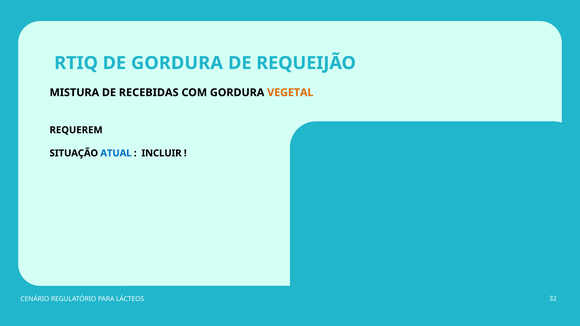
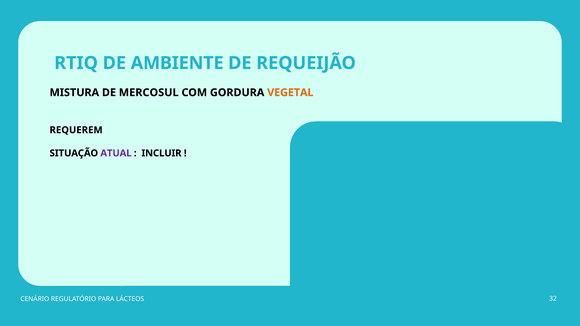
DE GORDURA: GORDURA -> AMBIENTE (177, 63)
RECEBIDAS: RECEBIDAS -> MERCOSUL (149, 93)
ATUAL colour: blue -> purple (116, 153)
